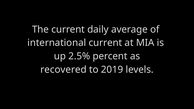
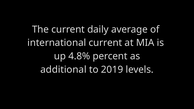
2.5%: 2.5% -> 4.8% (79, 56)
recovered: recovered -> additional (63, 70)
